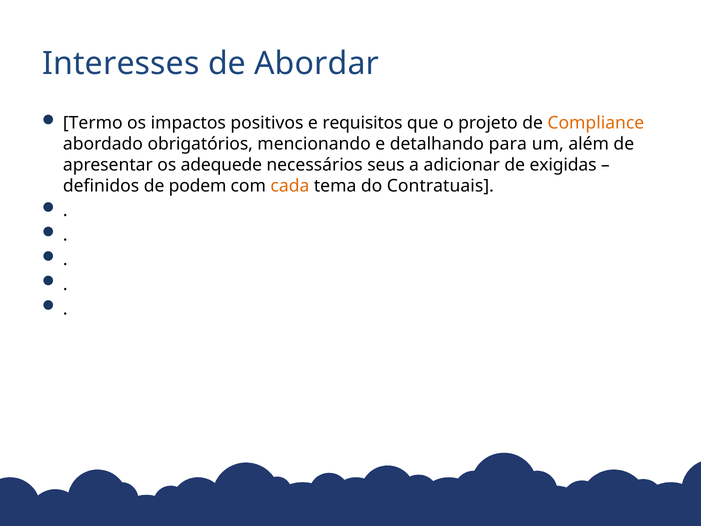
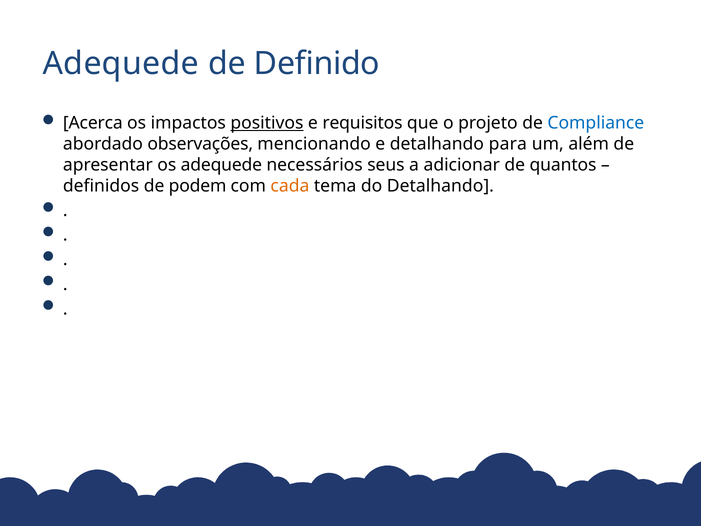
Interesses: Interesses -> Adequede (121, 64)
Abordar: Abordar -> Definido (317, 64)
Termo: Termo -> Acerca (93, 123)
positivos underline: none -> present (267, 123)
Compliance colour: orange -> blue (596, 123)
obrigatórios: obrigatórios -> observações (200, 144)
exigidas: exigidas -> quantos (563, 165)
do Contratuais: Contratuais -> Detalhando (440, 186)
